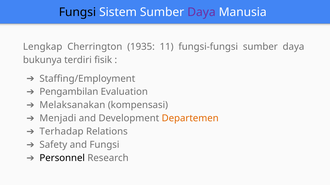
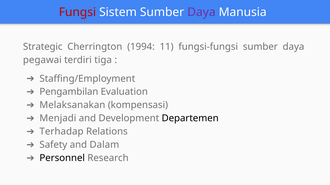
Fungsi colour: black -> red (77, 12)
Lengkap: Lengkap -> Strategic (43, 47)
1935: 1935 -> 1994 (141, 47)
bukunya: bukunya -> pegawai (42, 60)
fisik: fisik -> tiga (103, 60)
Departemen colour: orange -> black (190, 119)
and Fungsi: Fungsi -> Dalam (104, 145)
